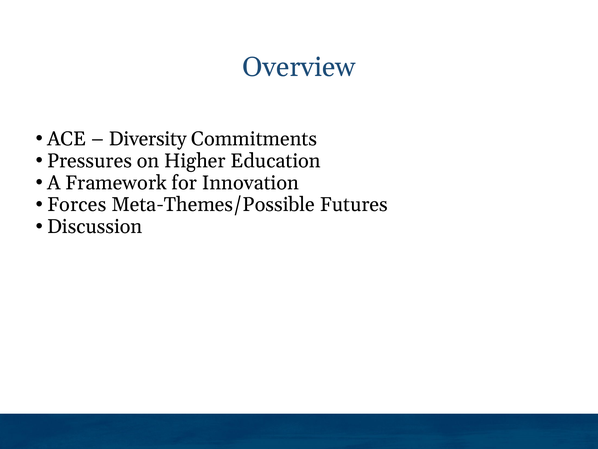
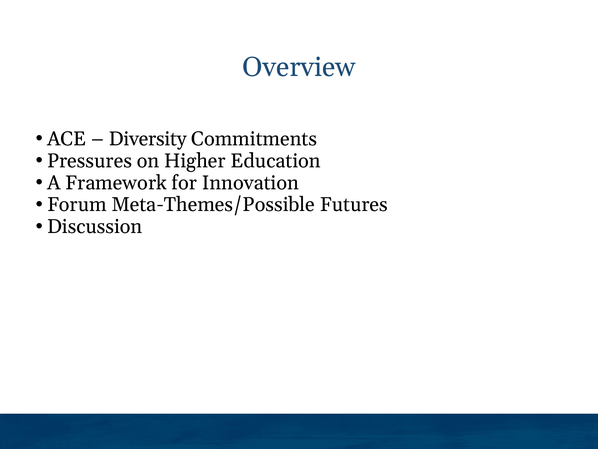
Forces: Forces -> Forum (77, 204)
